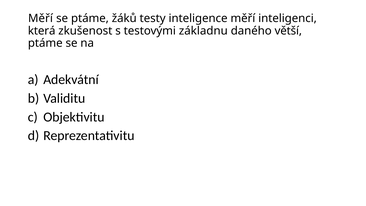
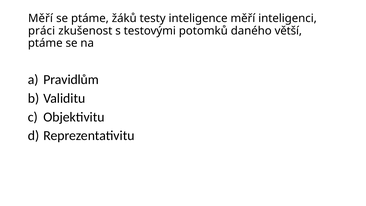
která: která -> práci (42, 31)
základnu: základnu -> potomků (203, 31)
Adekvátní: Adekvátní -> Pravidlům (71, 80)
